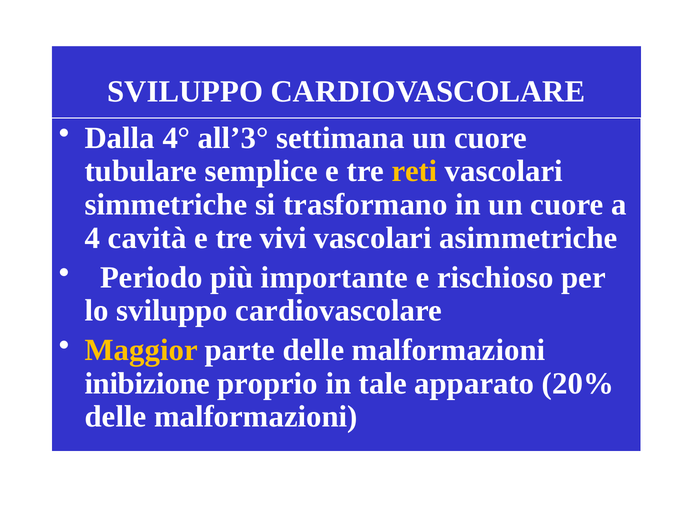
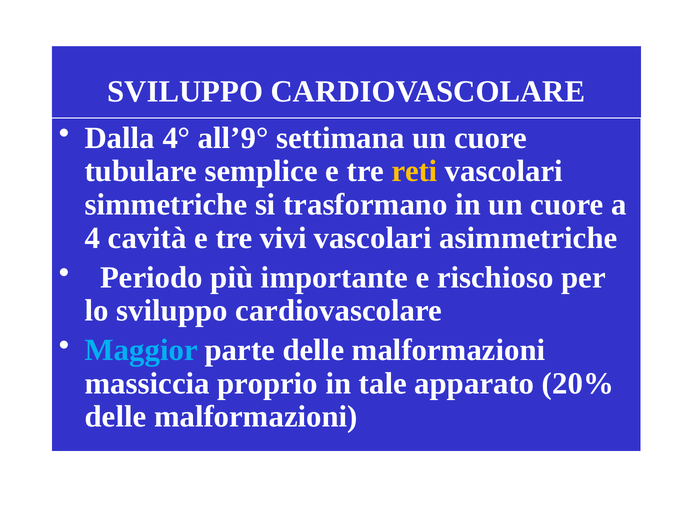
all’3°: all’3° -> all’9° (233, 138)
Maggior colour: yellow -> light blue (141, 350)
inibizione: inibizione -> massiccia (147, 383)
